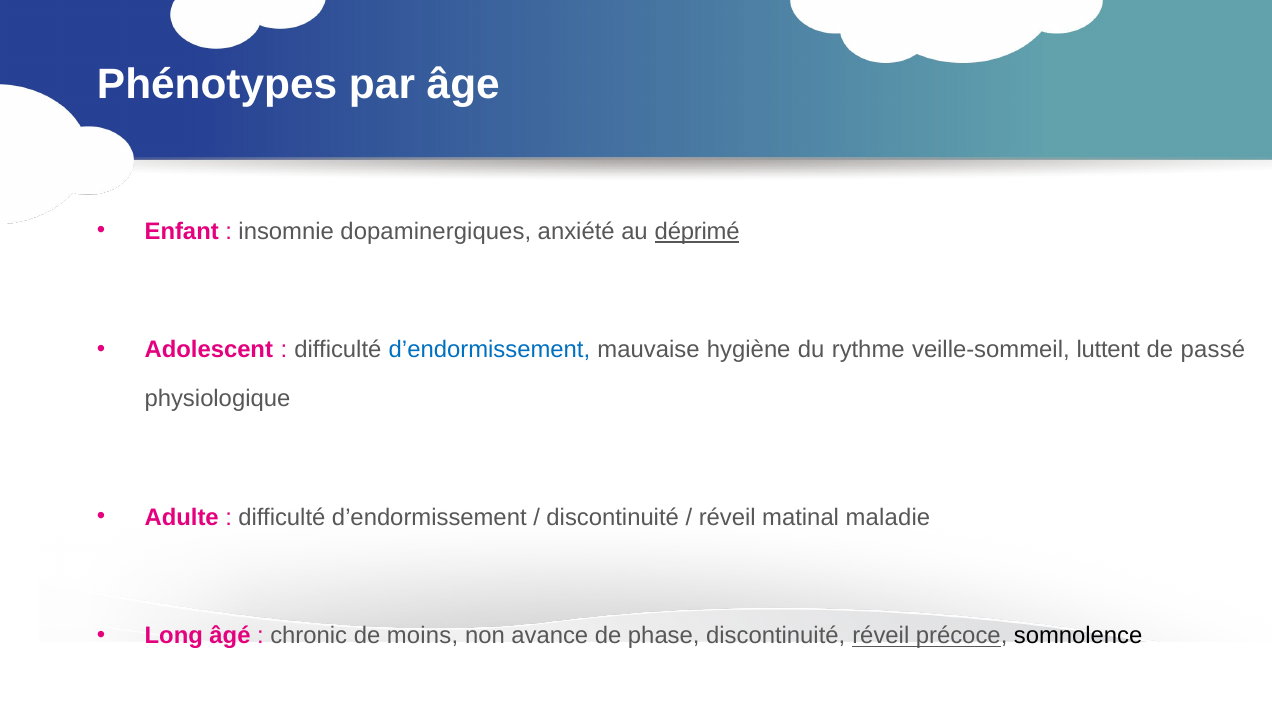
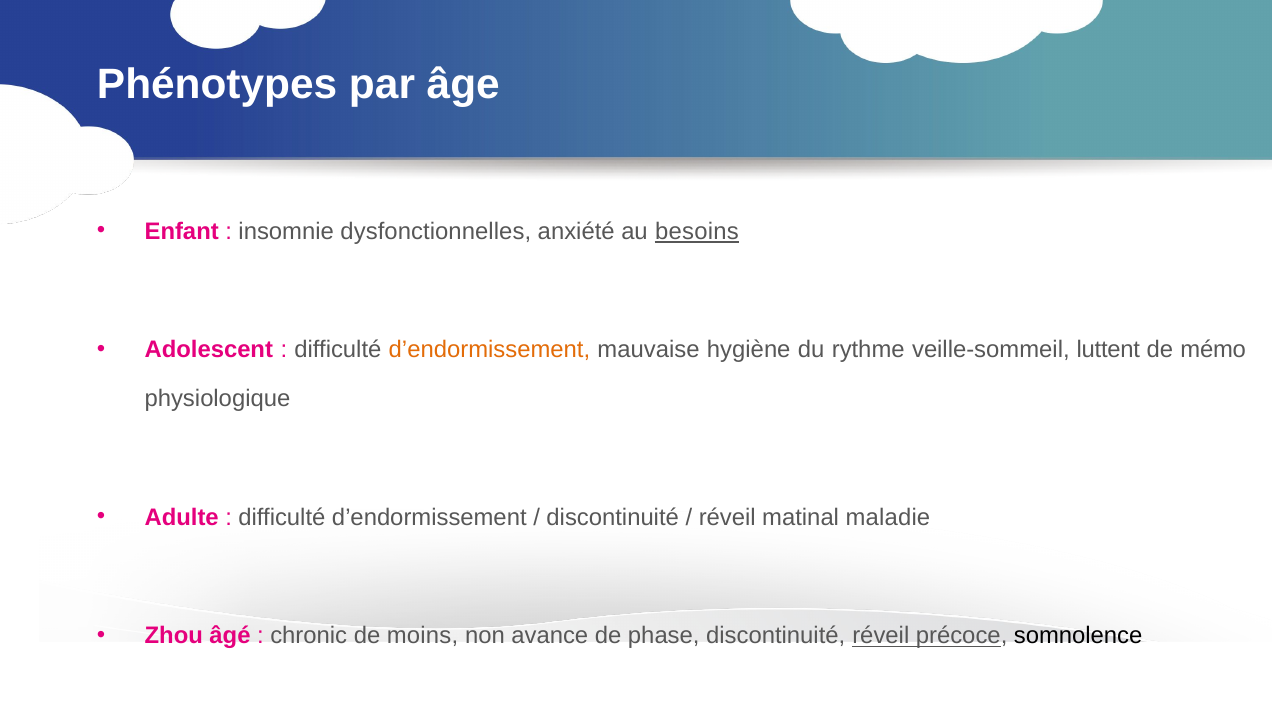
dopaminergiques: dopaminergiques -> dysfonctionnelles (436, 231)
déprimé: déprimé -> besoins (697, 231)
d’endormissement colour: blue -> orange (489, 350)
passé: passé -> mémo (1213, 350)
Long: Long -> Zhou (174, 635)
